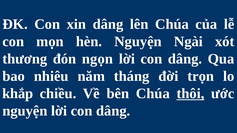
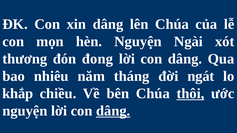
ngọn: ngọn -> đong (97, 59)
trọn: trọn -> ngát (201, 76)
dâng underline: none -> present (113, 111)
